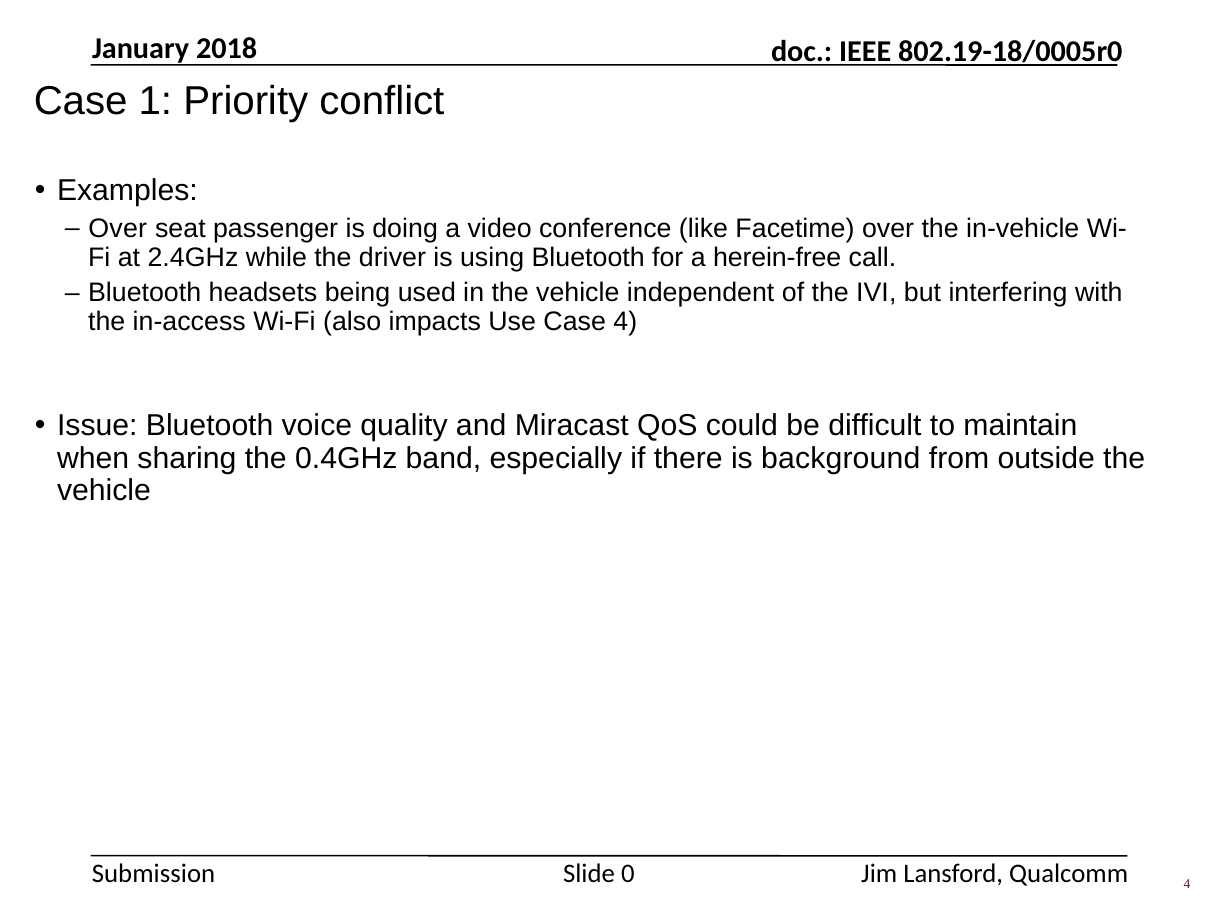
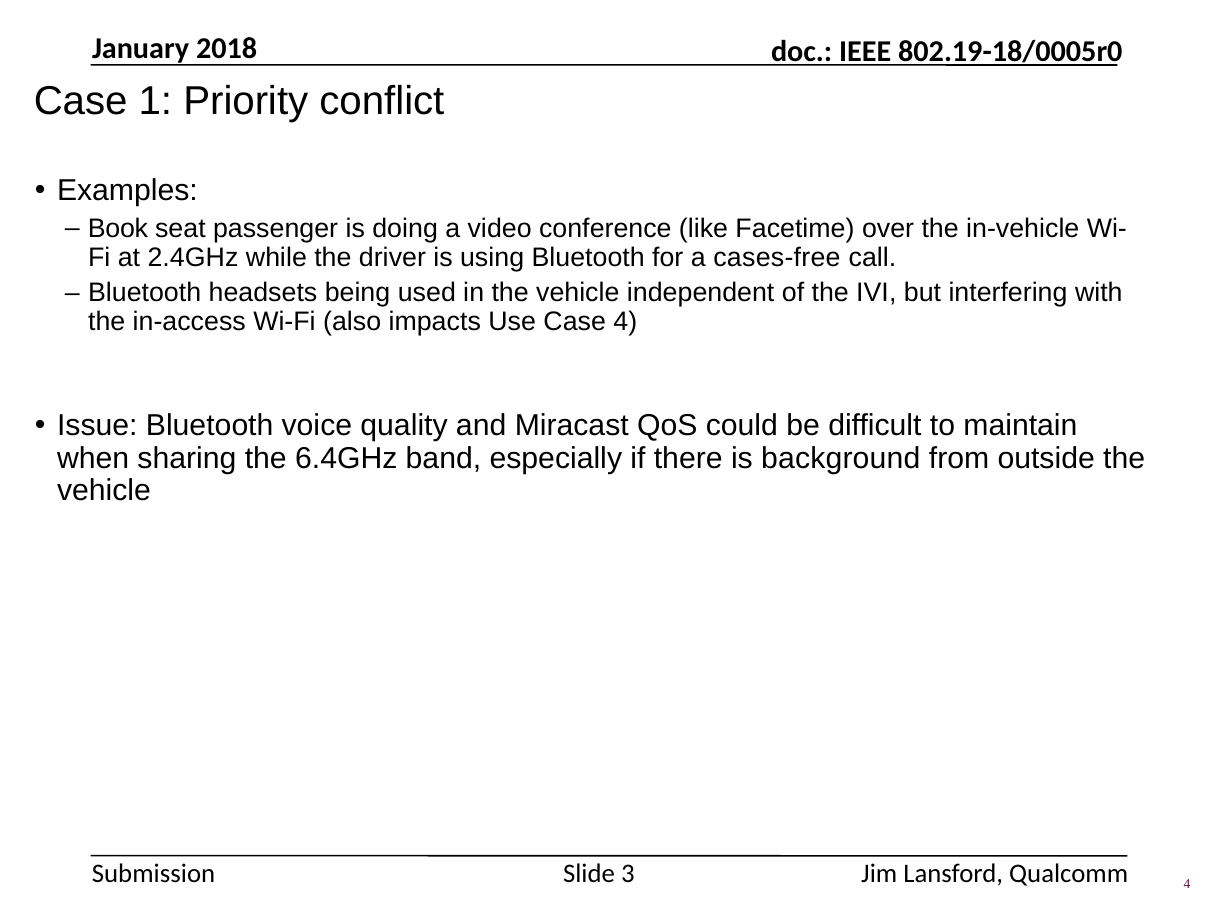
Over: Over -> Book (118, 229)
herein-free: herein-free -> cases-free (777, 257)
0.4GHz: 0.4GHz -> 6.4GHz (346, 458)
0: 0 -> 3 (628, 873)
